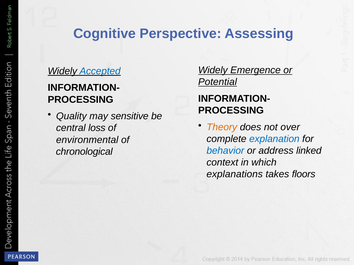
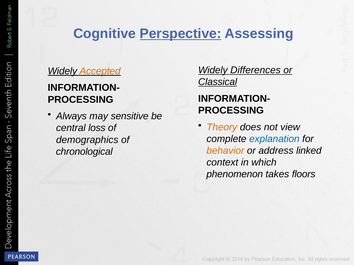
Perspective underline: none -> present (181, 34)
Emergence: Emergence -> Differences (255, 70)
Accepted colour: blue -> orange (100, 71)
Potential: Potential -> Classical (218, 82)
Quality: Quality -> Always (71, 116)
over: over -> view (290, 127)
environmental: environmental -> demographics (87, 140)
behavior colour: blue -> orange (225, 151)
explanations: explanations -> phenomenon (235, 175)
